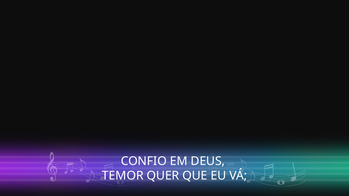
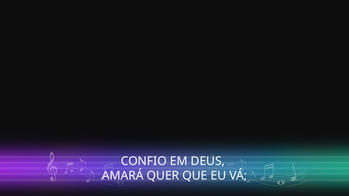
TEMOR: TEMOR -> AMARÁ (123, 176)
